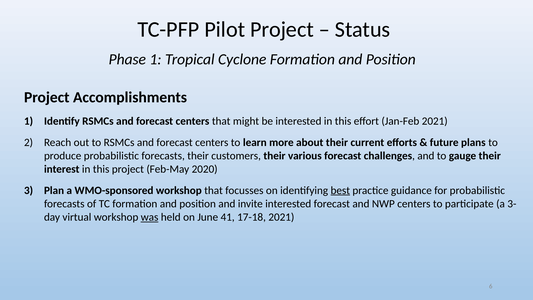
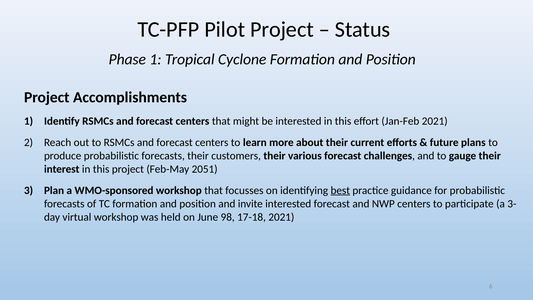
2020: 2020 -> 2051 (205, 169)
was underline: present -> none (150, 217)
41: 41 -> 98 (228, 217)
